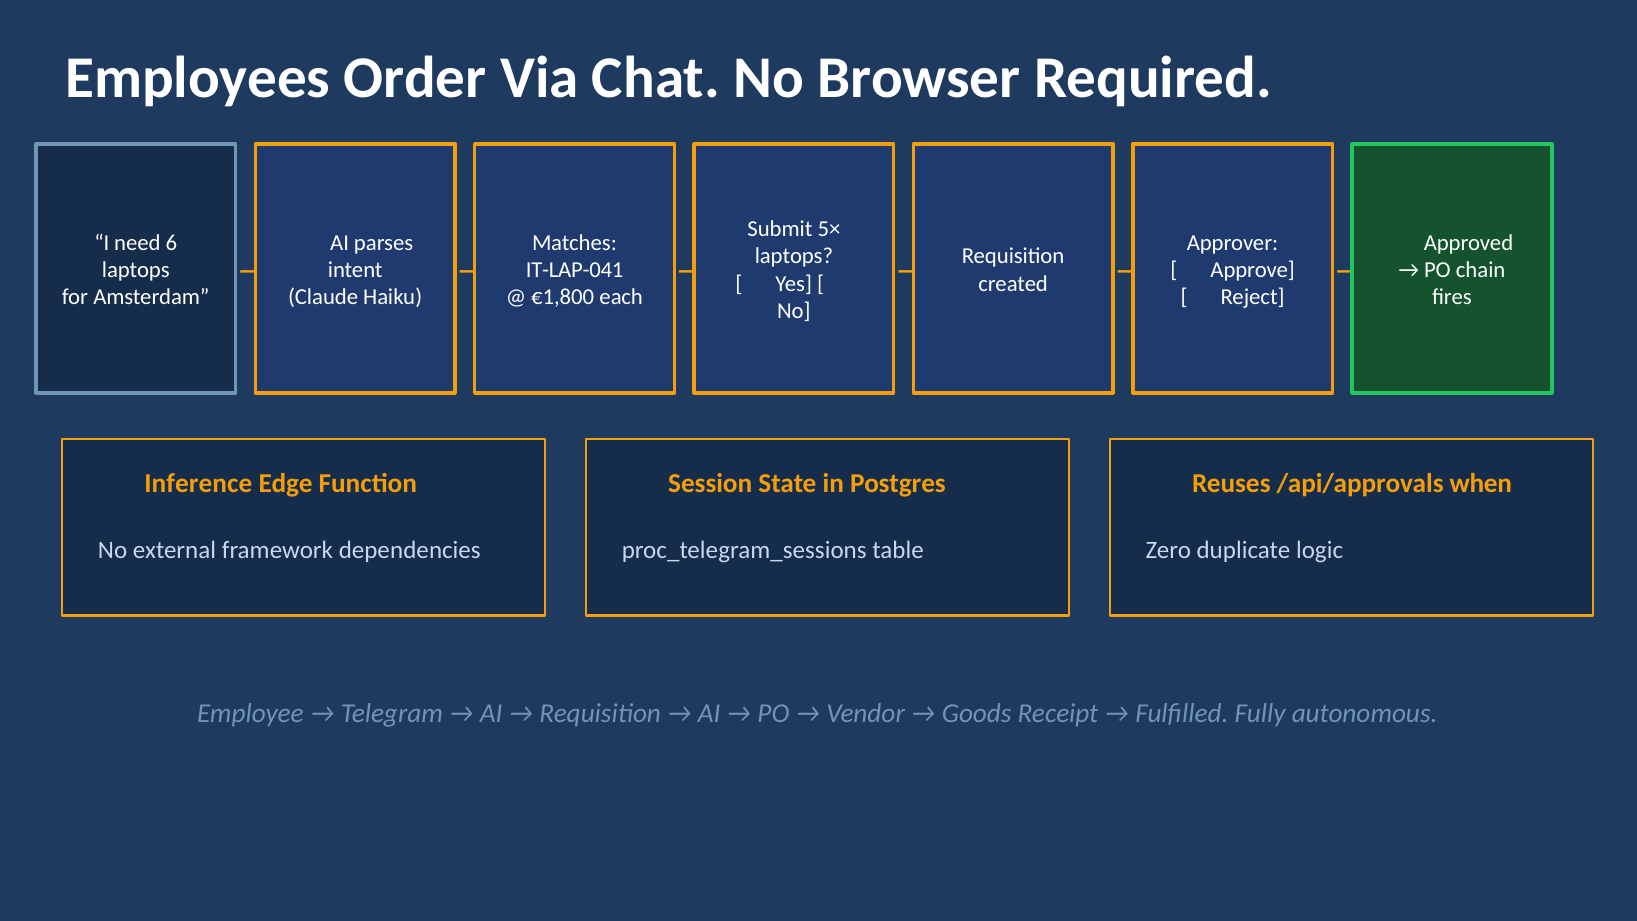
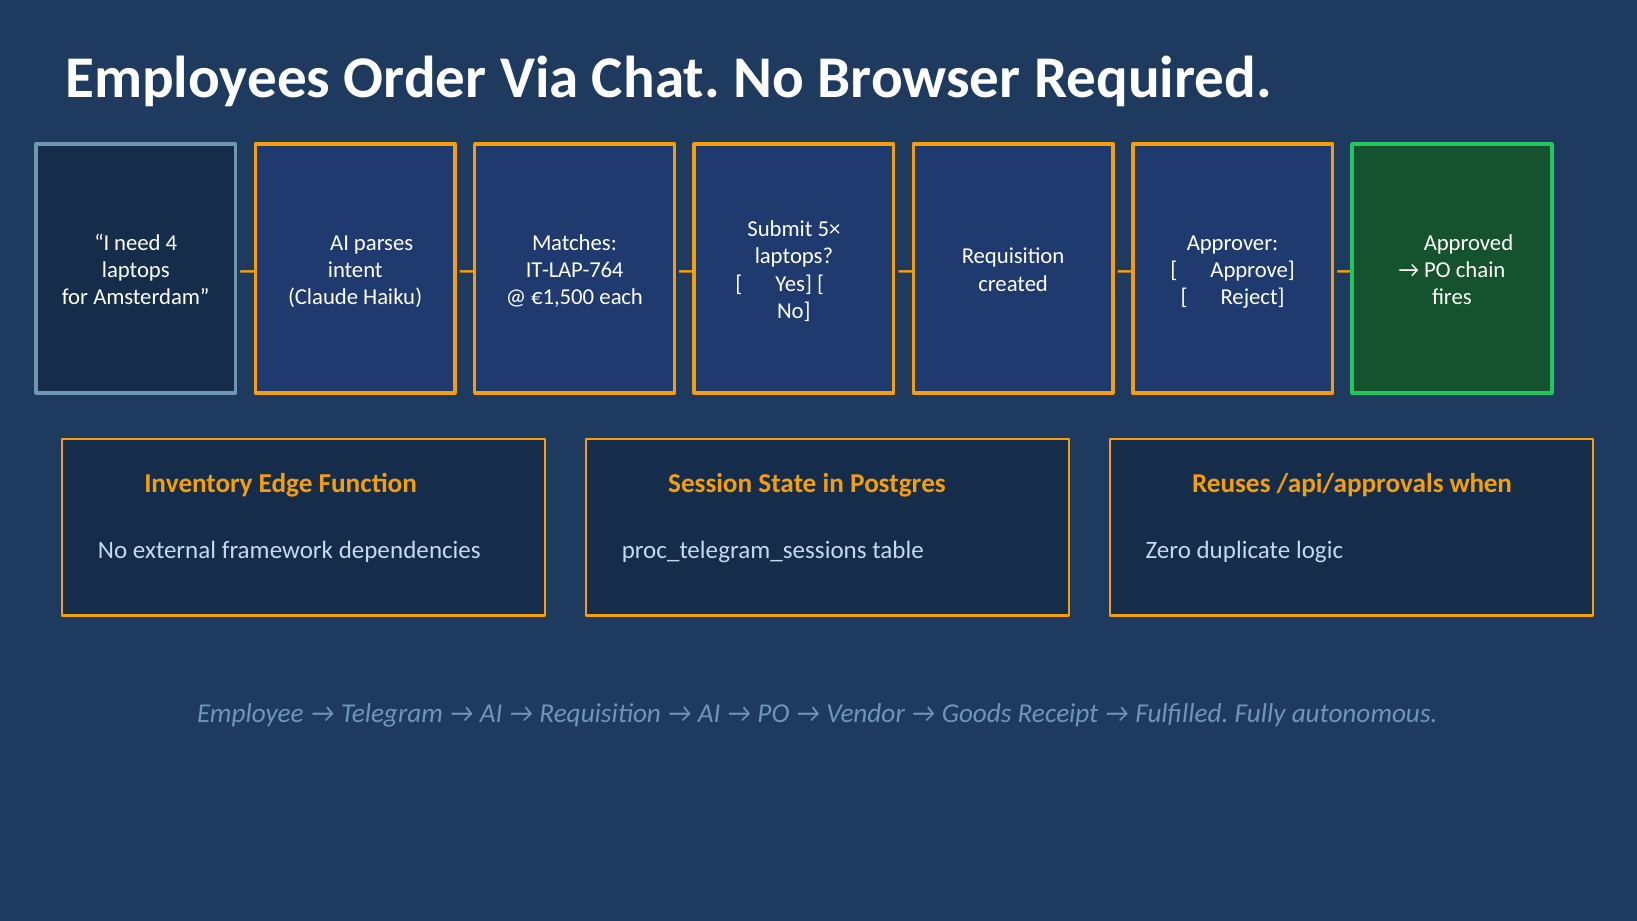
6: 6 -> 4 (171, 243)
IT-LAP-041: IT-LAP-041 -> IT-LAP-764 (575, 270)
€1,800: €1,800 -> €1,500 (563, 297)
Inference: Inference -> Inventory (198, 483)
